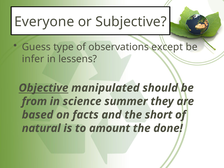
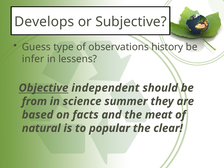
Everyone: Everyone -> Develops (44, 22)
except: except -> history (167, 47)
manipulated: manipulated -> independent (105, 88)
short: short -> meat (159, 115)
amount: amount -> popular (110, 128)
done: done -> clear (168, 128)
